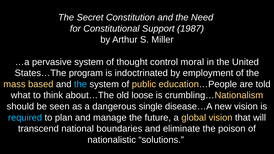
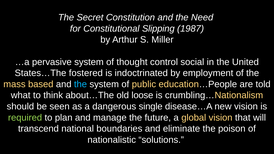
Support: Support -> Slipping (158, 29)
moral: moral -> social (192, 62)
program: program -> fostered (86, 73)
required colour: light blue -> light green (25, 118)
